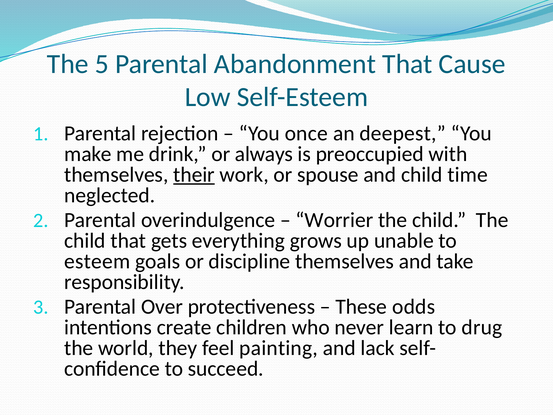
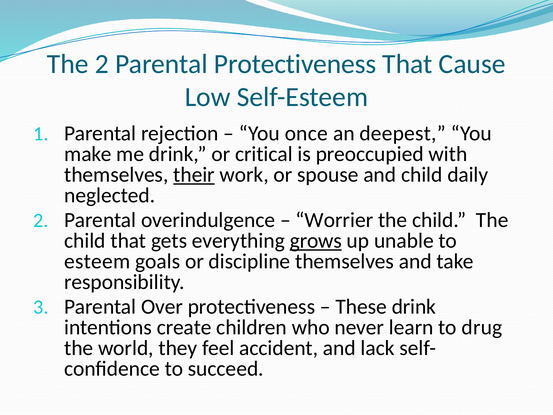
The 5: 5 -> 2 (102, 64)
Parental Abandonment: Abandonment -> Protectiveness (295, 64)
always: always -> critical (264, 154)
time: time -> daily (468, 175)
grows underline: none -> present (316, 241)
These odds: odds -> drink (414, 306)
painting: painting -> accident (279, 348)
